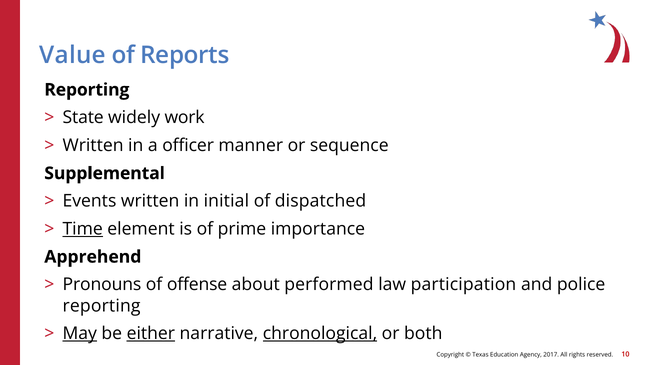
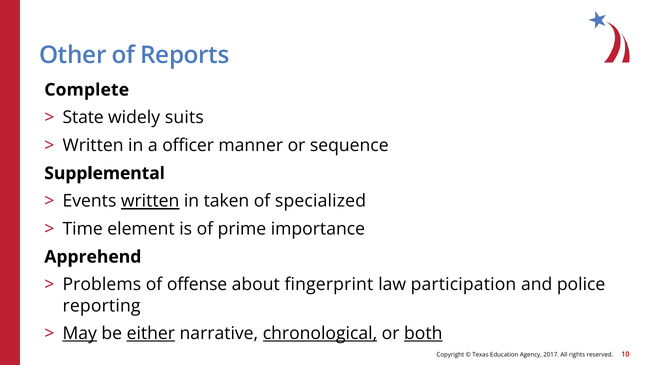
Value: Value -> Other (73, 55)
Reporting: Reporting -> Complete (87, 90)
work: work -> suits (184, 118)
written underline: none -> present (150, 201)
initial: initial -> taken (226, 201)
dispatched: dispatched -> specialized (320, 201)
Time underline: present -> none (83, 229)
Pronouns: Pronouns -> Problems (102, 285)
performed: performed -> fingerprint (329, 285)
both underline: none -> present (423, 334)
